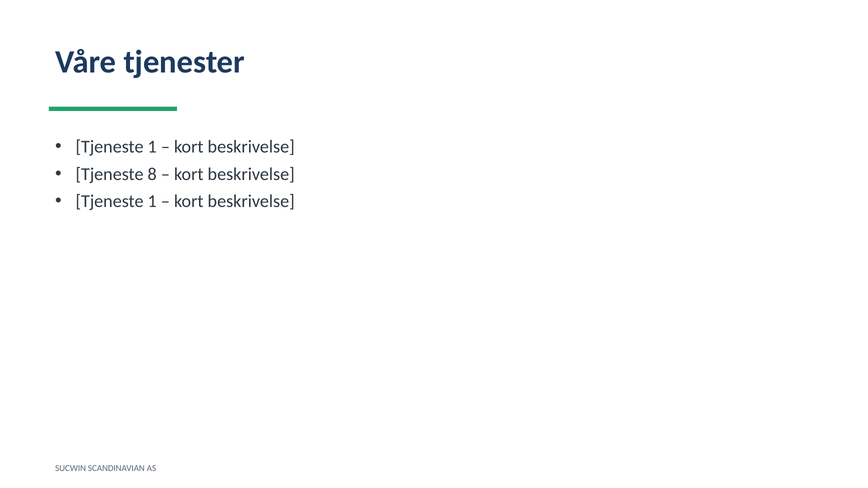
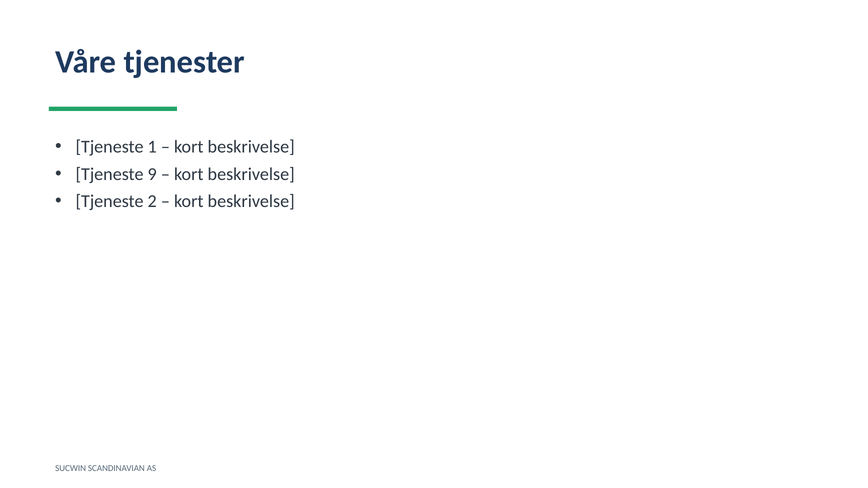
8: 8 -> 9 (152, 174)
1: 1 -> 2 (152, 201)
